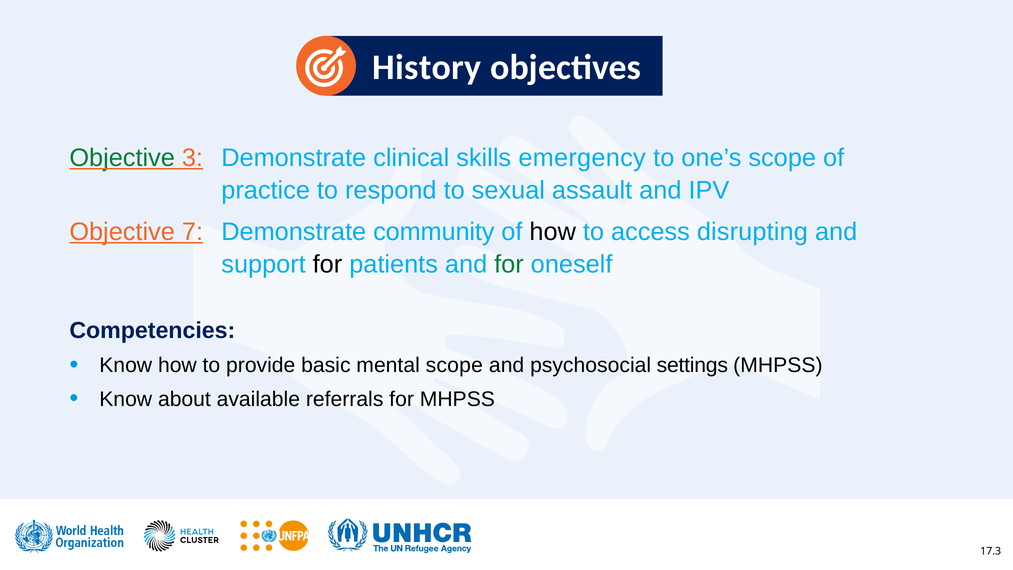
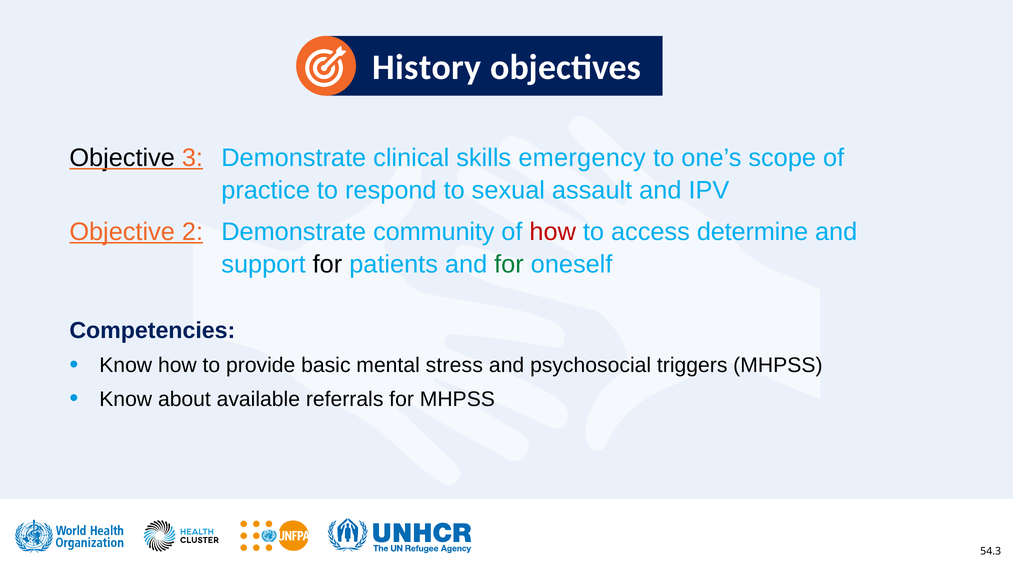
Objective colour: green -> black (122, 158)
7: 7 -> 2 (192, 232)
how colour: black -> red (553, 232)
disrupting: disrupting -> determine (753, 232)
mental scope: scope -> stress (454, 365)
settings: settings -> triggers (692, 365)
17.3: 17.3 -> 54.3 (991, 551)
